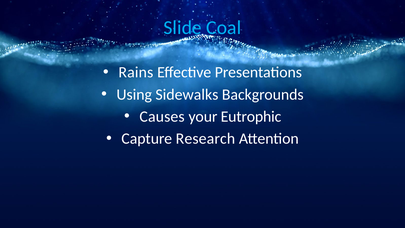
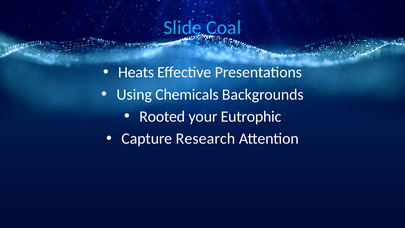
Rains: Rains -> Heats (136, 72)
Sidewalks: Sidewalks -> Chemicals (187, 94)
Causes: Causes -> Rooted (162, 117)
